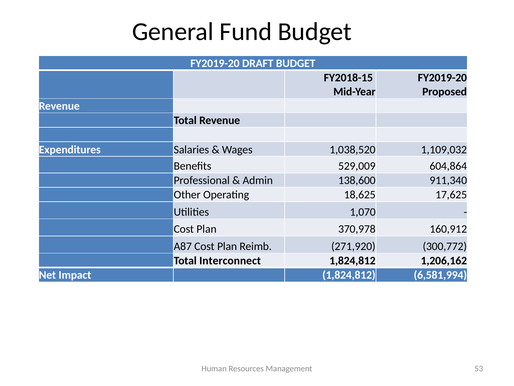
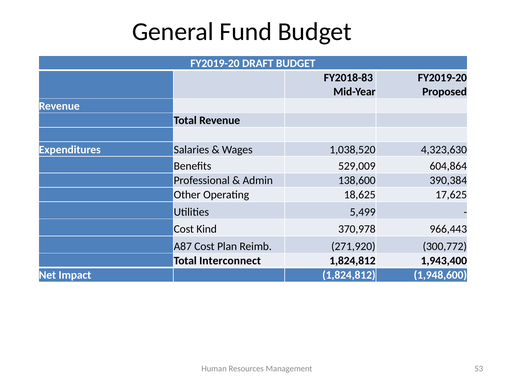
FY2018-15: FY2018-15 -> FY2018-83 (348, 78)
1,109,032: 1,109,032 -> 4,323,630 (444, 149)
911,340: 911,340 -> 390,384 (448, 180)
1,070: 1,070 -> 5,499 (363, 212)
Plan: Plan -> Kind (207, 229)
160,912: 160,912 -> 966,443 (448, 229)
1,206,162: 1,206,162 -> 1,943,400 (444, 260)
6,581,994: 6,581,994 -> 1,948,600 (440, 275)
